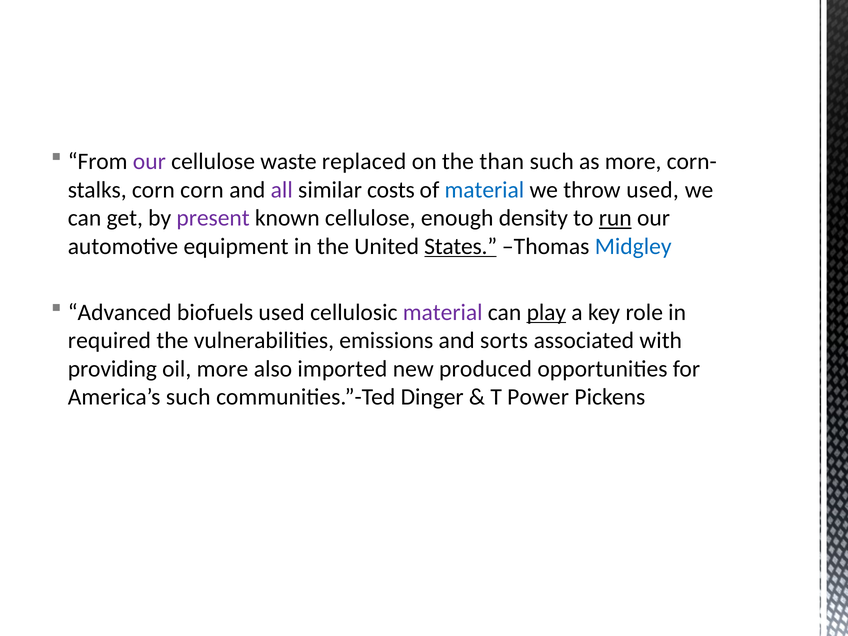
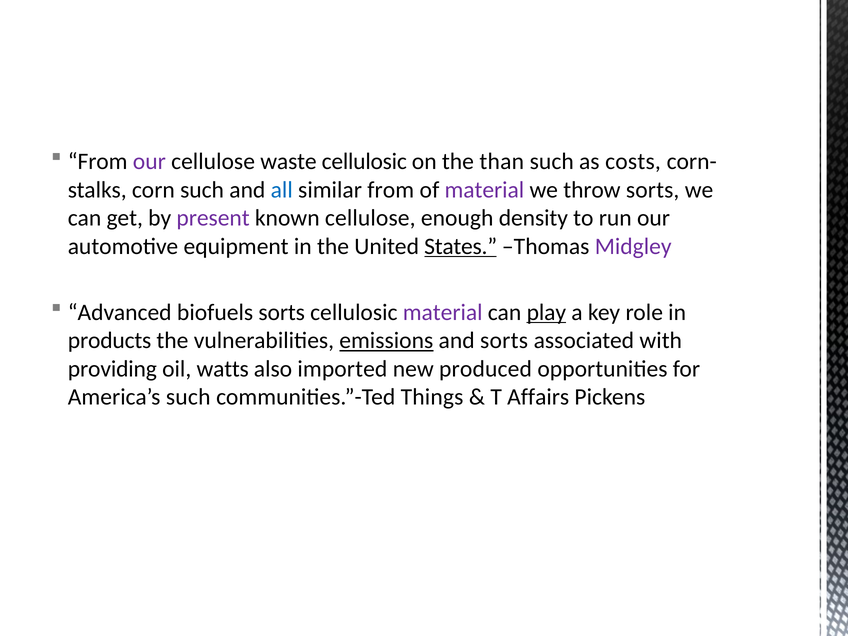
waste replaced: replaced -> cellulosic (364, 162)
as more: more -> costs (633, 162)
corn corn: corn -> such (202, 190)
all colour: purple -> blue (282, 190)
similar costs: costs -> from (391, 190)
material colour: blue -> purple (484, 190)
throw used: used -> sorts (653, 190)
run underline: present -> none (615, 218)
Midgley colour: blue -> purple (633, 246)
biofuels used: used -> sorts (282, 312)
required: required -> products (110, 341)
emissions underline: none -> present (386, 341)
oil more: more -> watts (223, 369)
Dinger: Dinger -> Things (432, 397)
Power: Power -> Affairs (538, 397)
